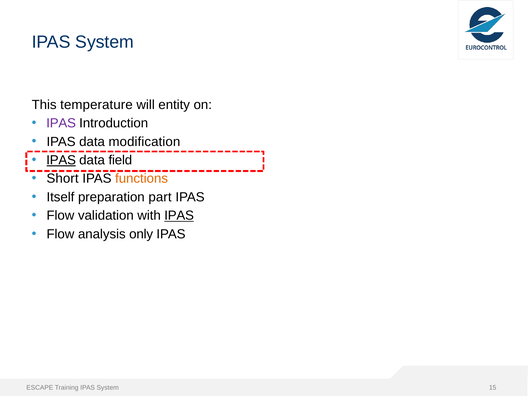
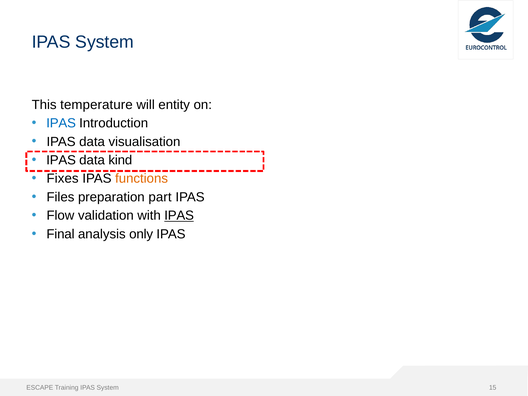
IPAS colour: purple -> blue (61, 123)
modification: modification -> visualisation (144, 142)
IPAS underline: present -> none (61, 160)
field: field -> kind (120, 160)
Short: Short -> Fixes (63, 179)
Itself: Itself -> Files (60, 197)
Flow: Flow -> Final (61, 234)
